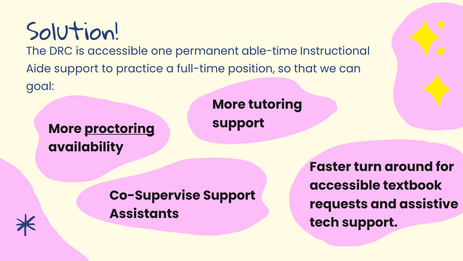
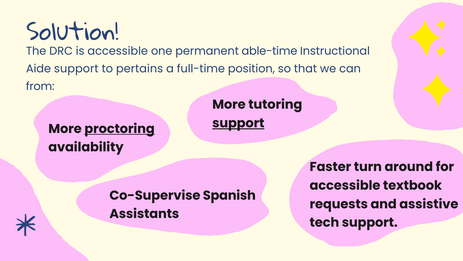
practice: practice -> pertains (140, 69)
goal: goal -> from (40, 86)
support underline: none -> present (238, 123)
Co-Supervise Support: Support -> Spanish (229, 195)
